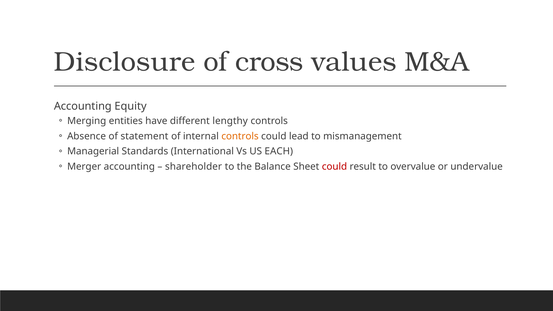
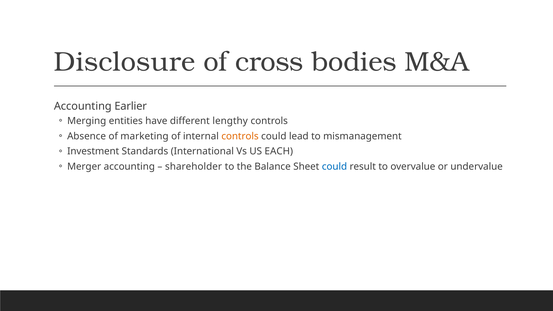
values: values -> bodies (354, 62)
Equity: Equity -> Earlier (131, 106)
statement: statement -> marketing (144, 136)
Managerial: Managerial -> Investment (93, 151)
could colour: red -> blue (334, 167)
